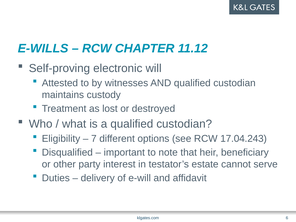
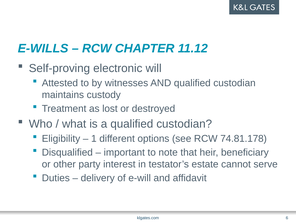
7: 7 -> 1 (94, 139)
17.04.243: 17.04.243 -> 74.81.178 (244, 139)
